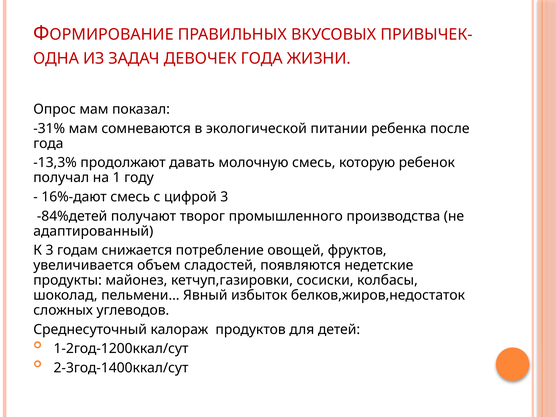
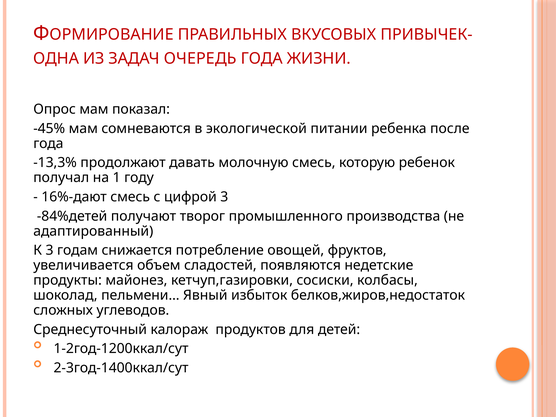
ДЕВОЧЕК: ДЕВОЧЕК -> ОЧЕРЕДЬ (200, 59)
-31%: -31% -> -45% (49, 129)
